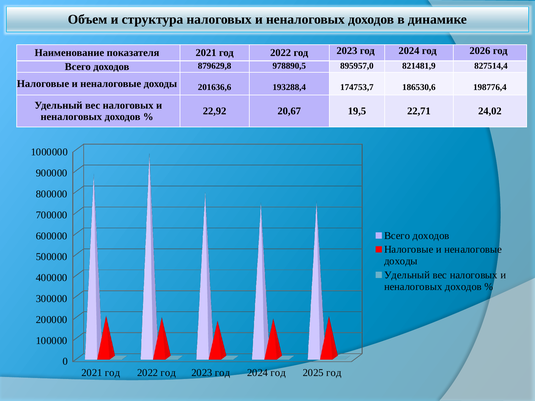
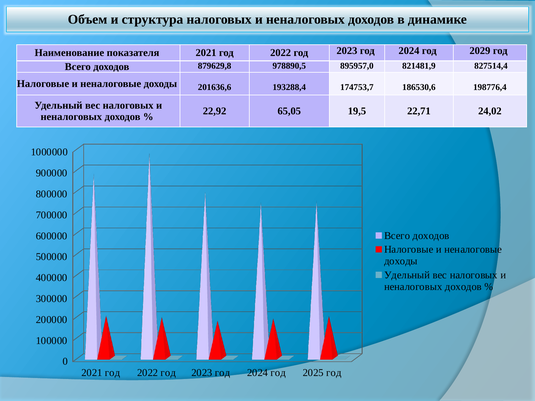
2026: 2026 -> 2029 (480, 51)
20,67: 20,67 -> 65,05 (289, 111)
